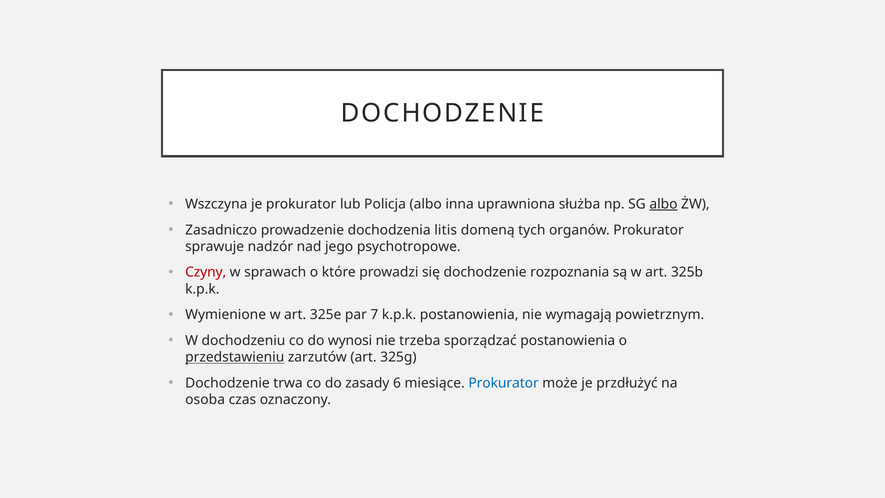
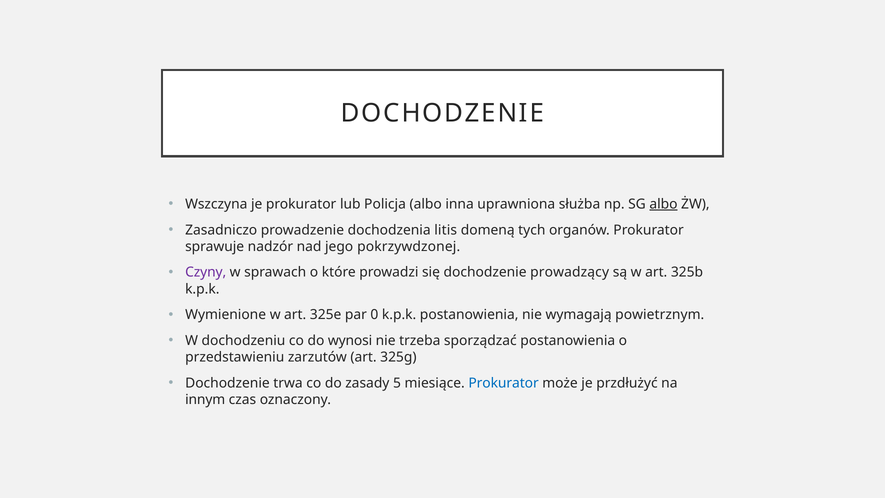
psychotropowe: psychotropowe -> pokrzywdzonej (409, 246)
Czyny colour: red -> purple (206, 272)
rozpoznania: rozpoznania -> prowadzący (570, 272)
7: 7 -> 0 (374, 315)
przedstawieniu underline: present -> none (235, 357)
6: 6 -> 5 (397, 383)
osoba: osoba -> innym (205, 400)
